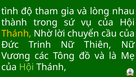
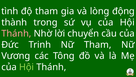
nhau: nhau -> động (123, 11)
Thánh colour: yellow -> pink (16, 33)
Nữ Thiên: Thiên -> Tham (98, 44)
